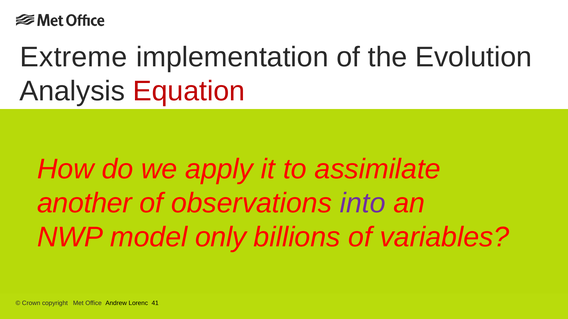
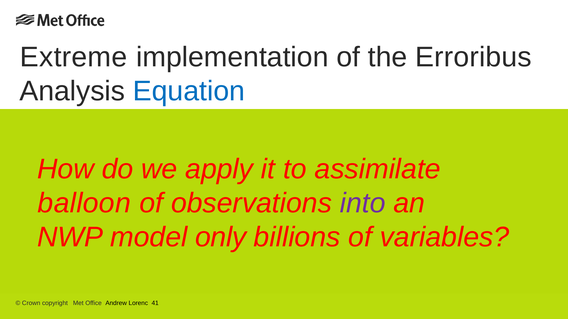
Evolution: Evolution -> Erroribus (473, 57)
Equation colour: red -> blue (189, 91)
another: another -> balloon (84, 203)
